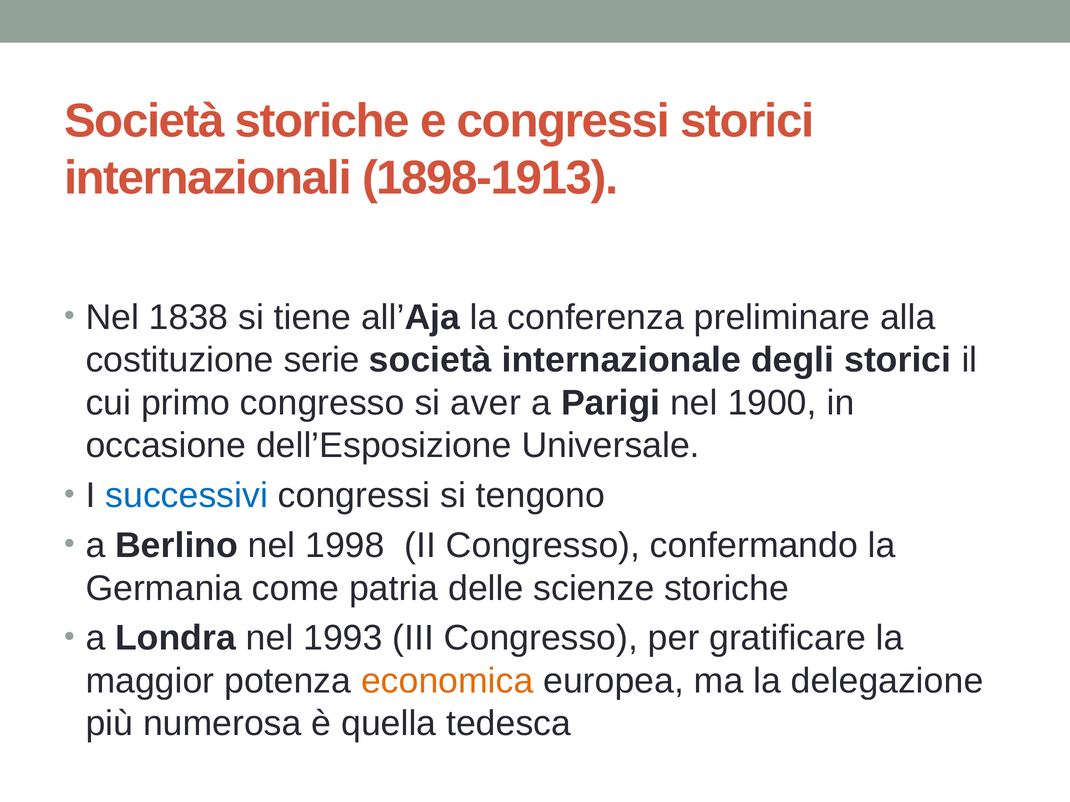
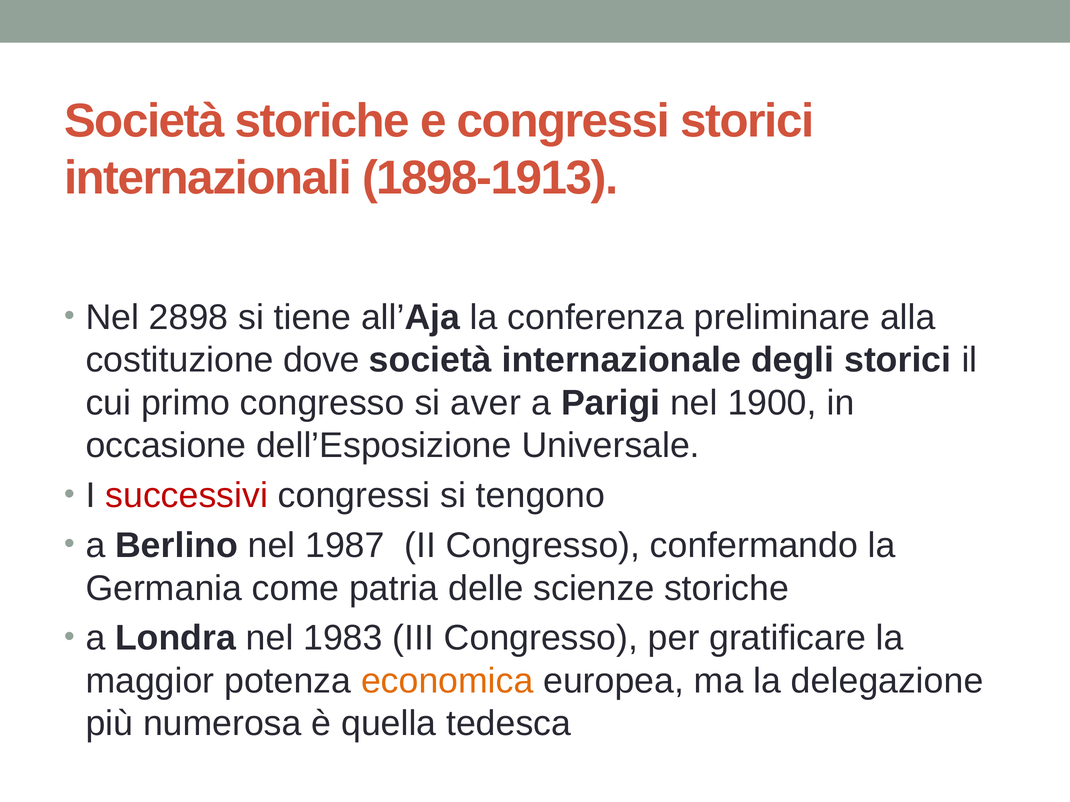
1838: 1838 -> 2898 (189, 318)
serie: serie -> dove (322, 360)
successivi colour: blue -> red (187, 496)
1998: 1998 -> 1987 (345, 546)
1993: 1993 -> 1983 (343, 639)
